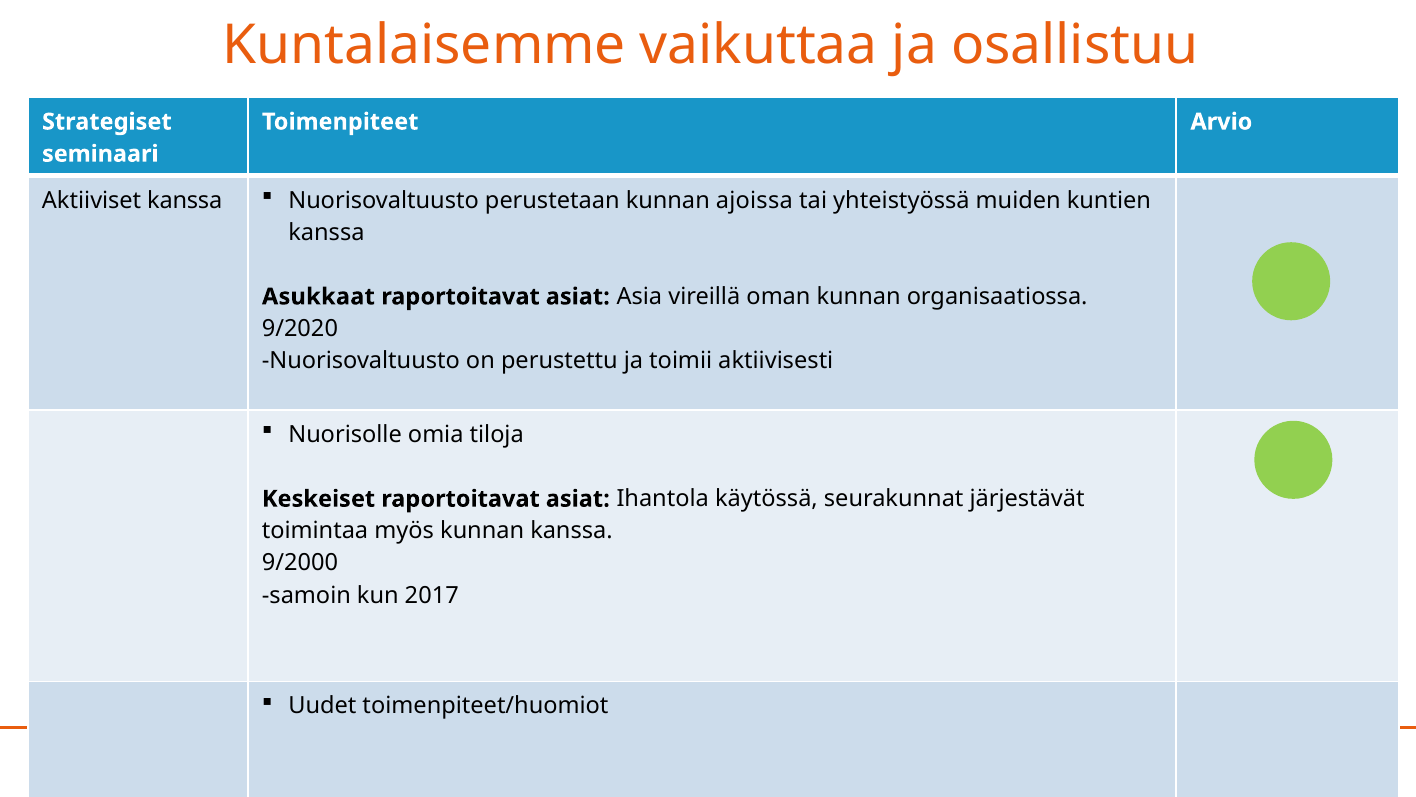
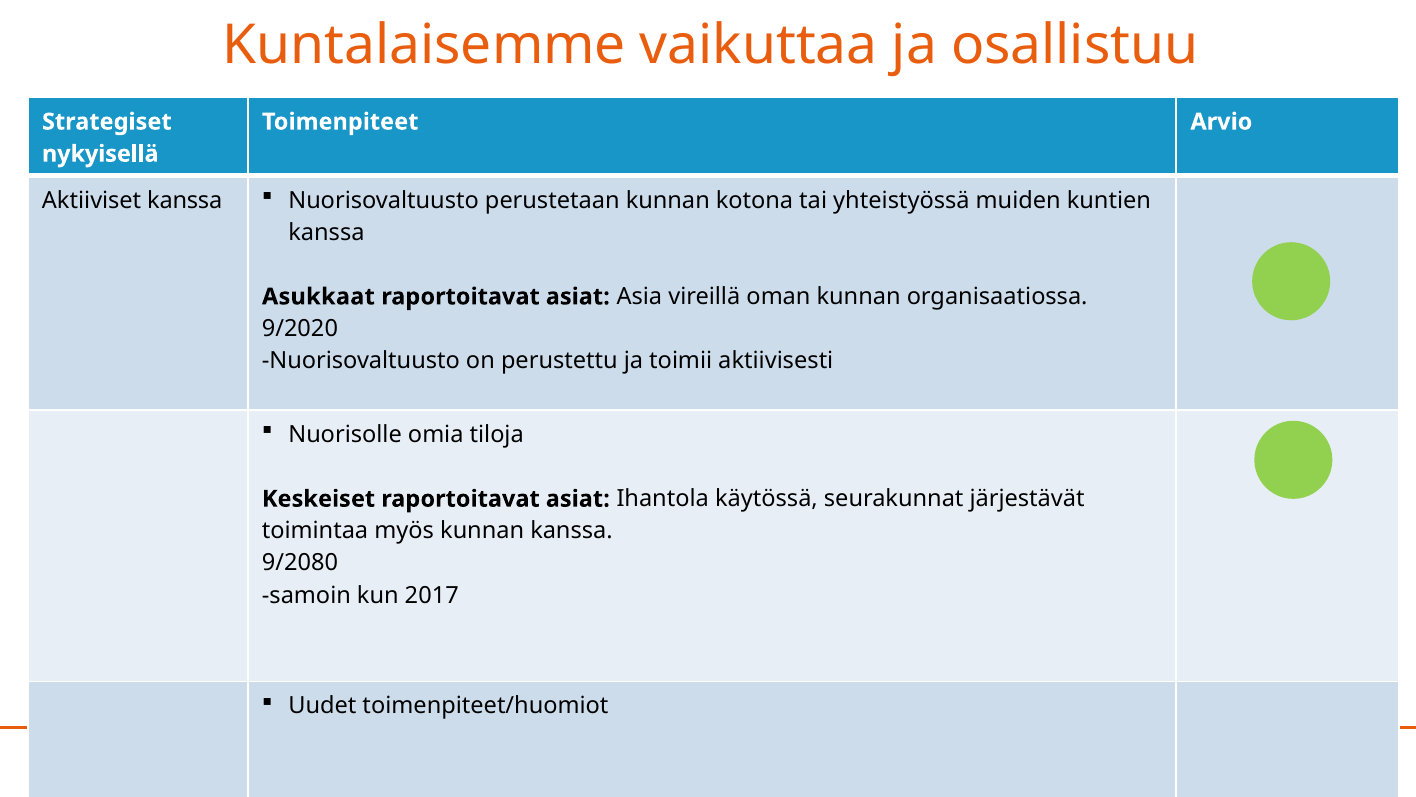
seminaari: seminaari -> nykyisellä (100, 154)
ajoissa: ajoissa -> kotona (754, 200)
9/2000: 9/2000 -> 9/2080 (300, 563)
